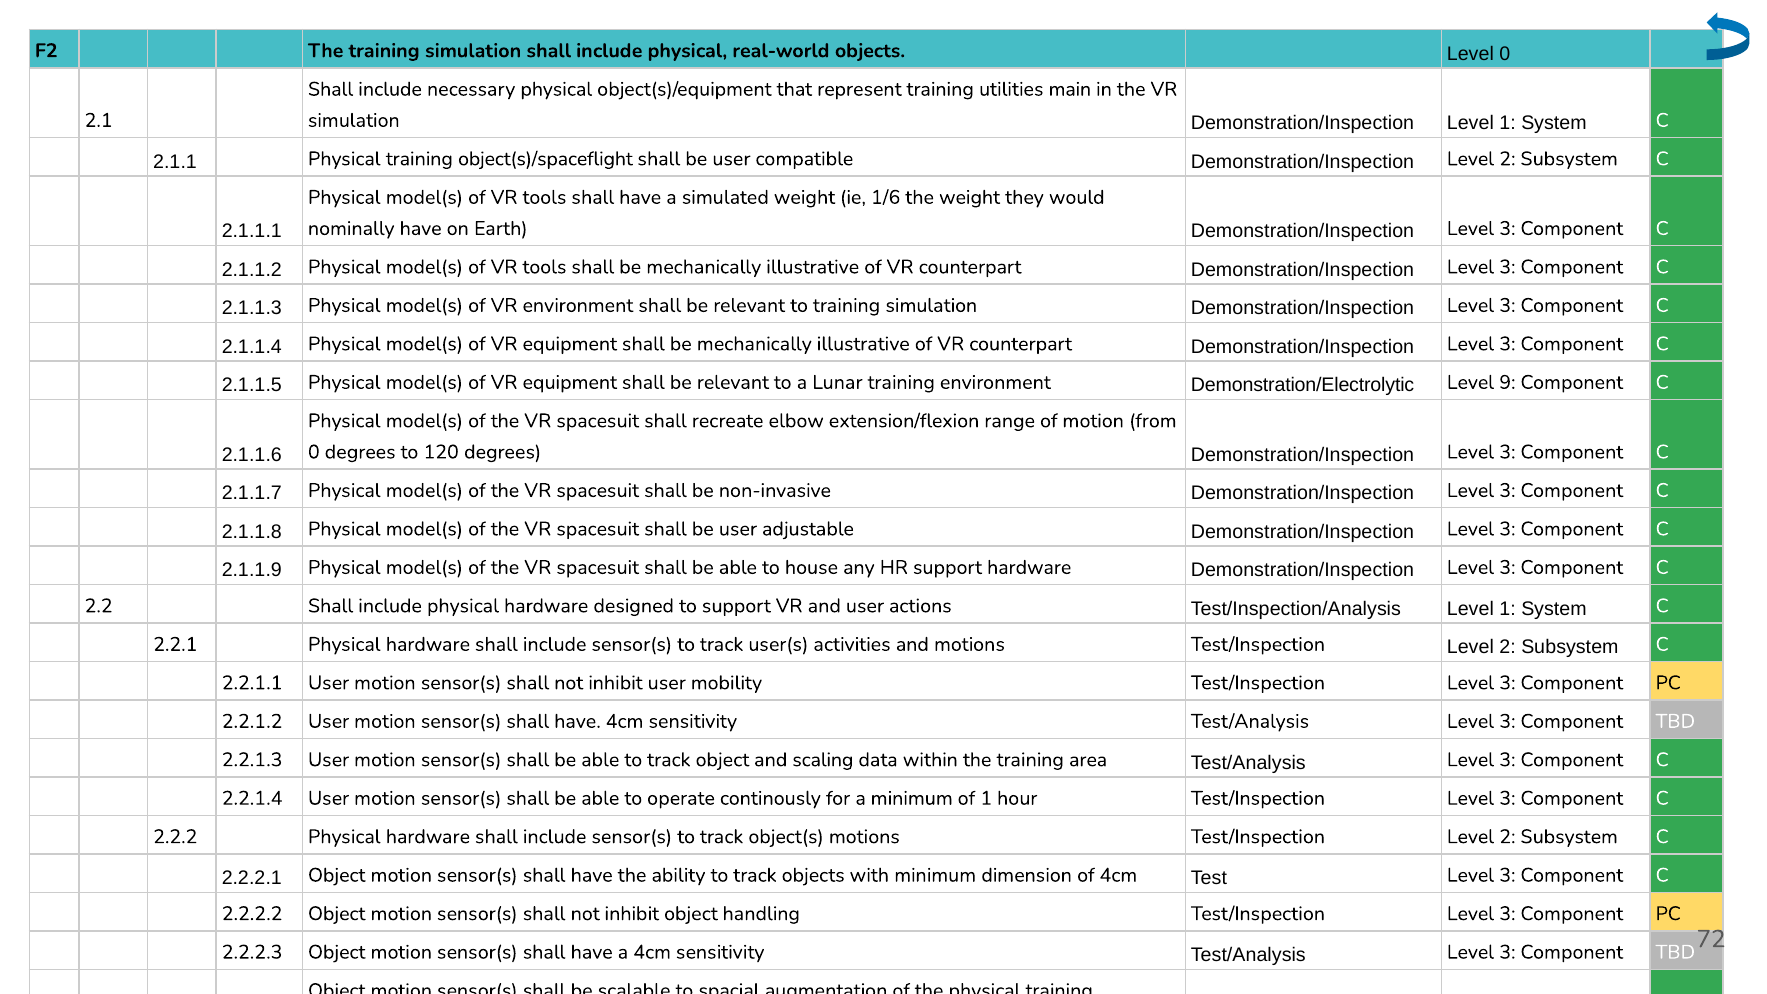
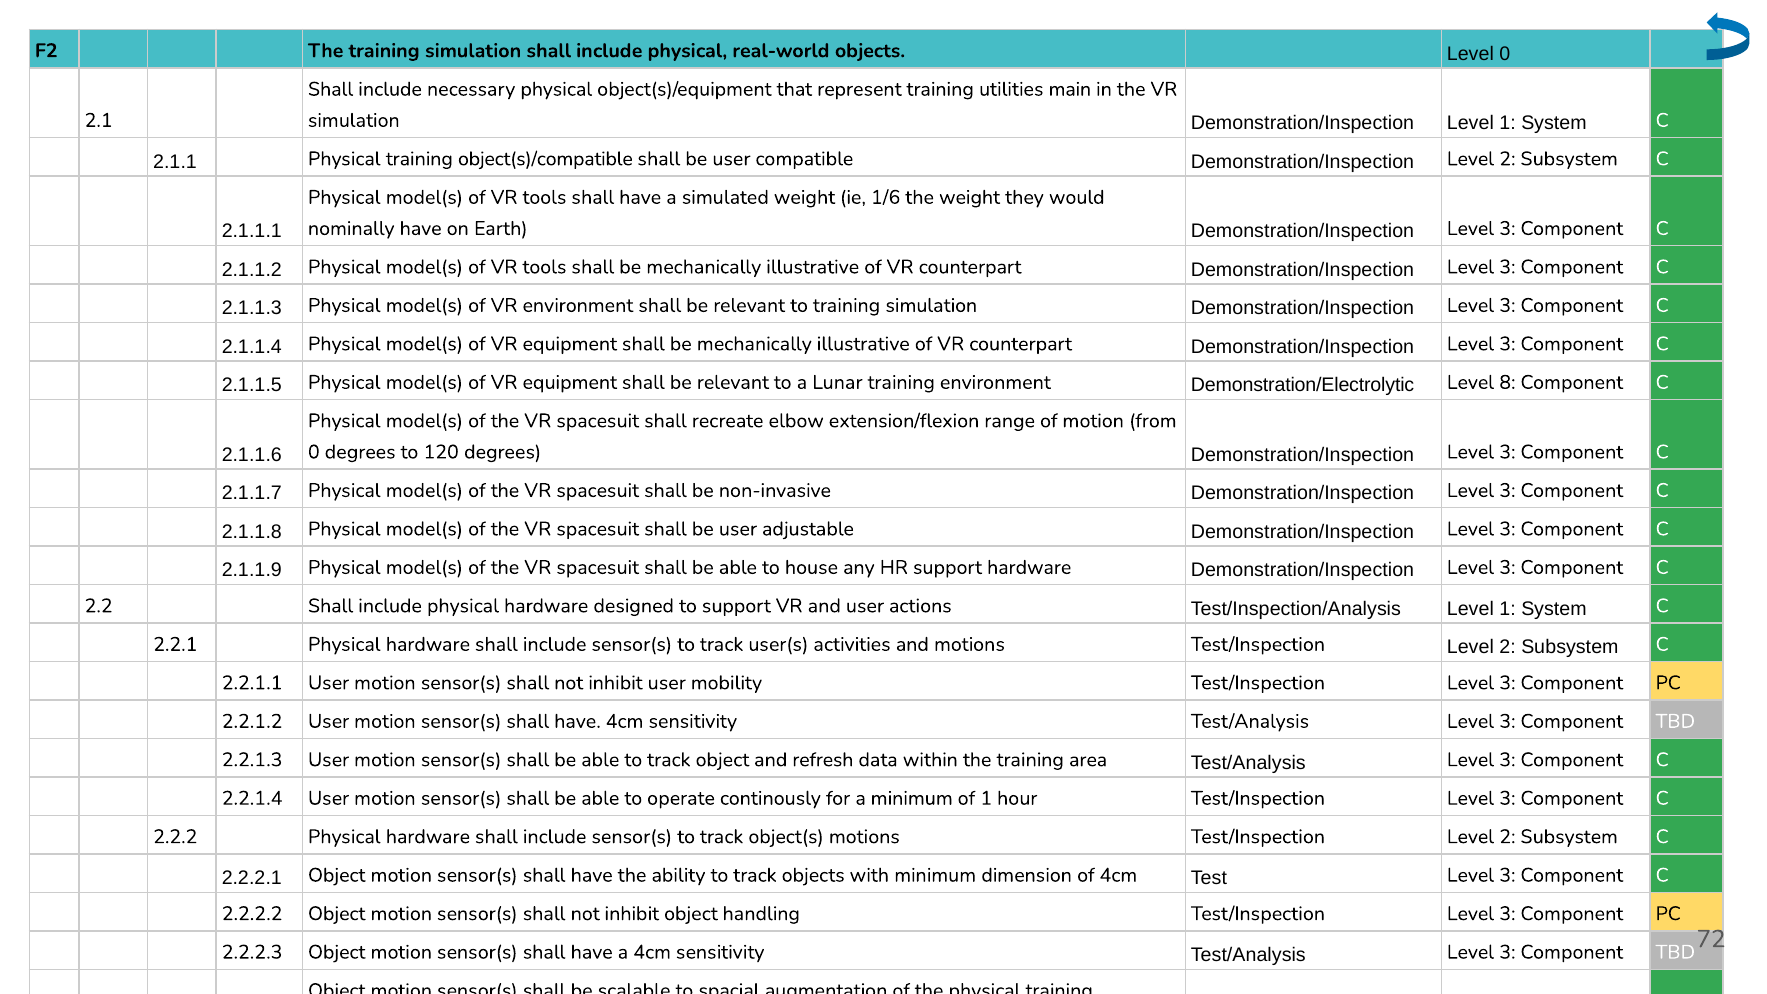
object(s)/spaceflight: object(s)/spaceflight -> object(s)/compatible (545, 159)
9: 9 -> 8 (1507, 382)
scaling: scaling -> refresh (823, 760)
